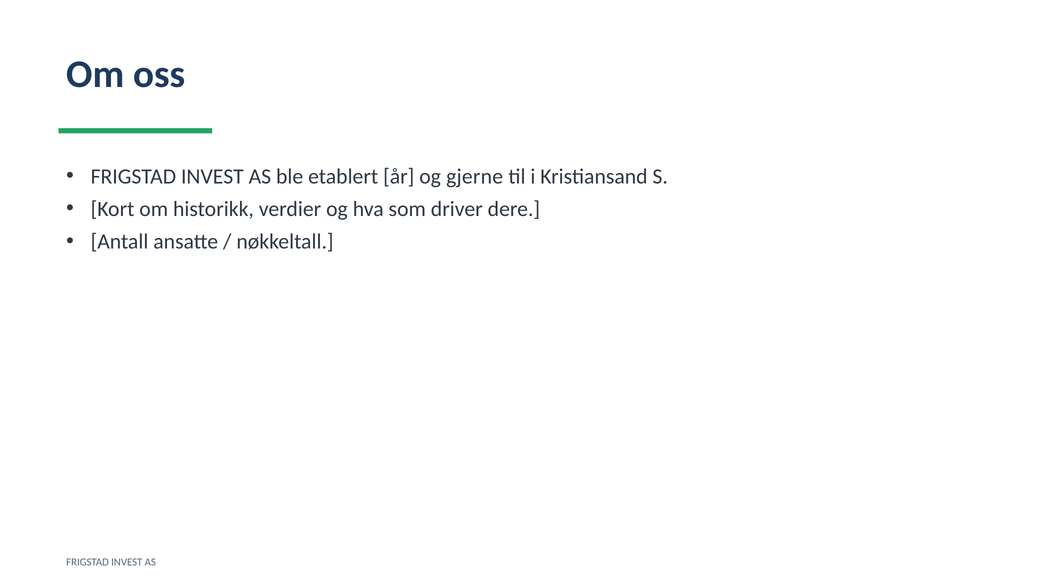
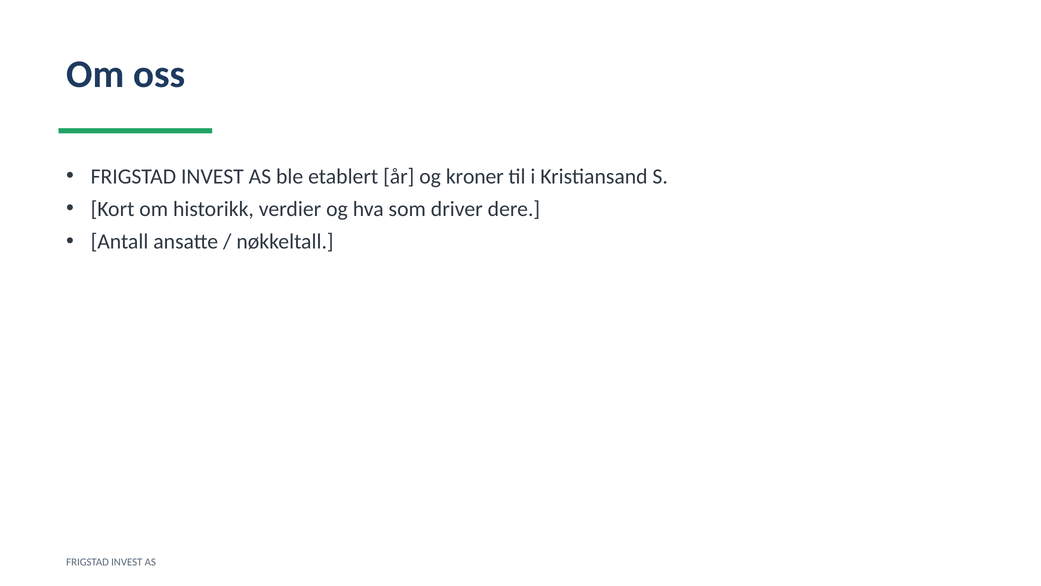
gjerne: gjerne -> kroner (475, 176)
